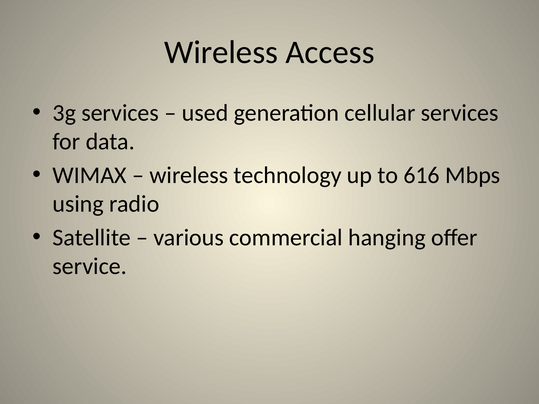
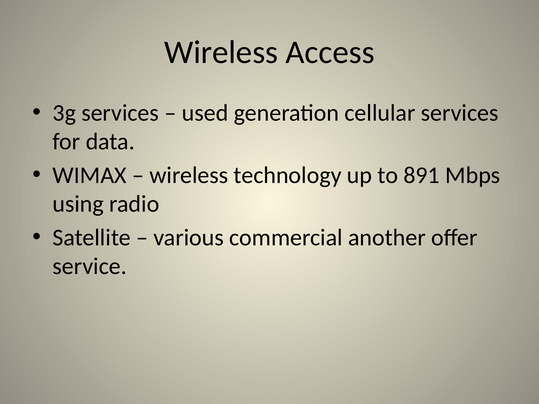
616: 616 -> 891 (422, 175)
hanging: hanging -> another (387, 238)
